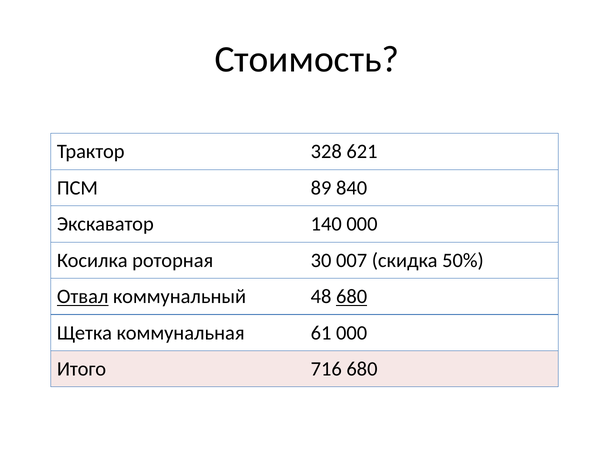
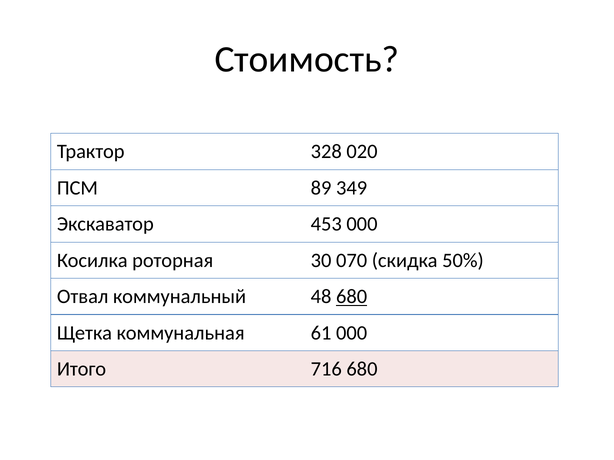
621: 621 -> 020 (362, 152)
840: 840 -> 349 (352, 188)
140: 140 -> 453 (326, 224)
007: 007 -> 070 (352, 261)
Отвал underline: present -> none (83, 297)
